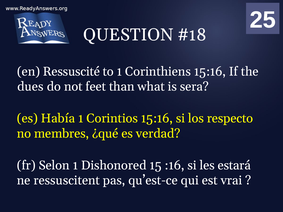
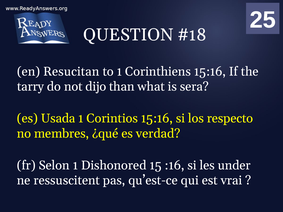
Ressuscité: Ressuscité -> Resucitan (71, 72)
dues: dues -> tarry (31, 87)
feet: feet -> dijo (96, 87)
Había: Había -> Usada (58, 119)
estará: estará -> under (234, 165)
